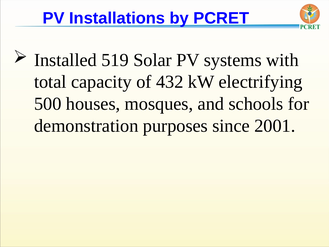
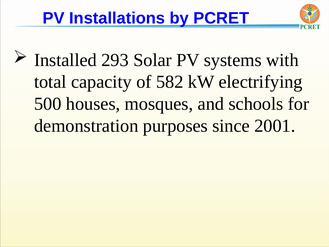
519: 519 -> 293 (115, 60)
432: 432 -> 582 (170, 82)
